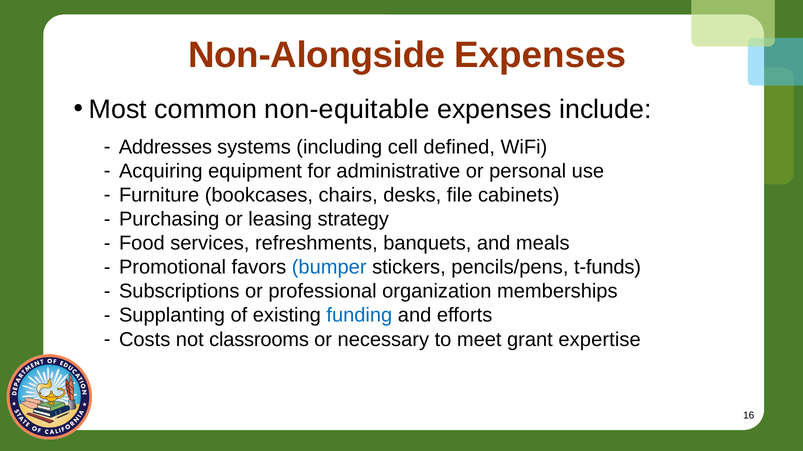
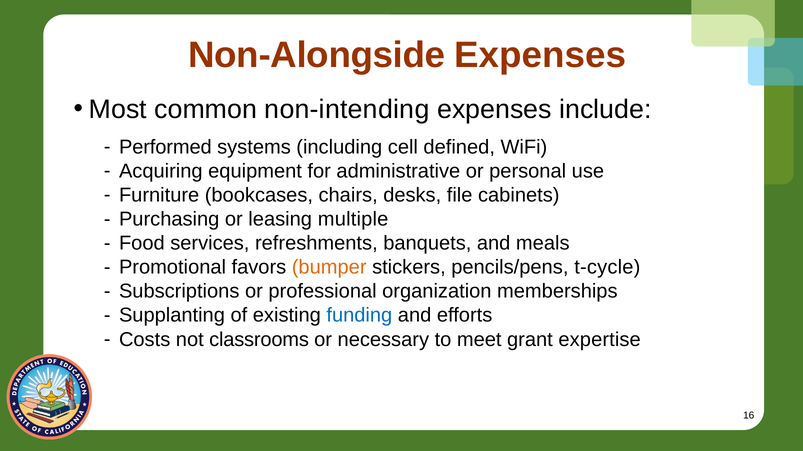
non-equitable: non-equitable -> non-intending (347, 110)
Addresses: Addresses -> Performed (165, 147)
strategy: strategy -> multiple (353, 219)
bumper colour: blue -> orange (329, 268)
t-funds: t-funds -> t-cycle (607, 268)
